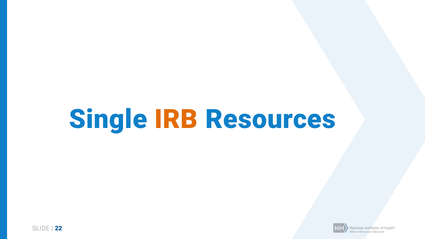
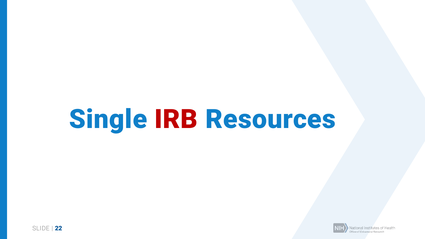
IRB colour: orange -> red (176, 119)
